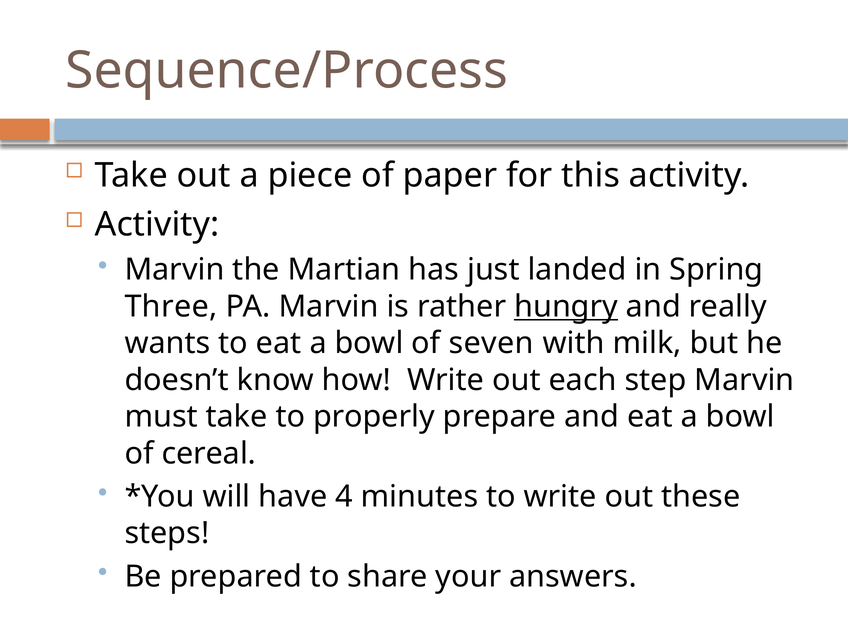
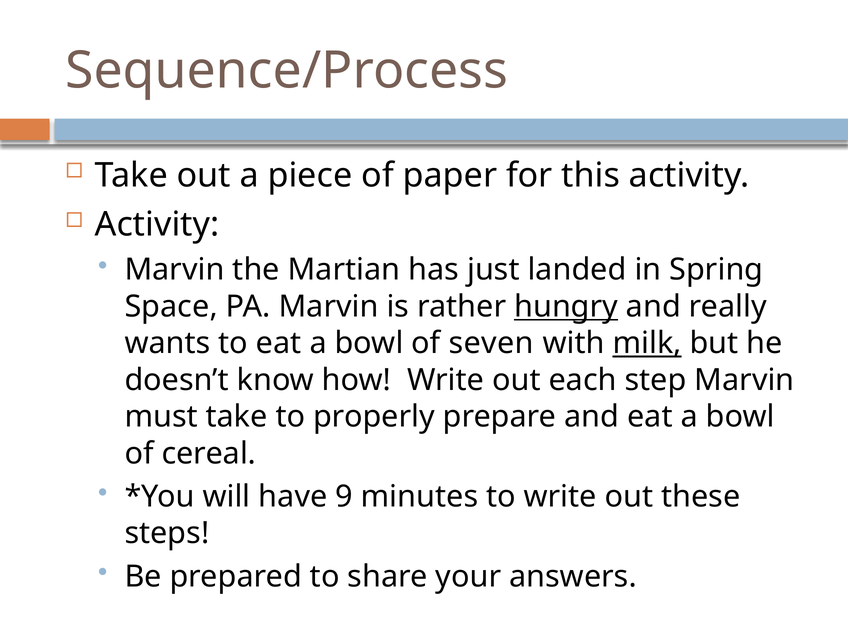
Three: Three -> Space (171, 307)
milk underline: none -> present (647, 343)
4: 4 -> 9 (344, 497)
